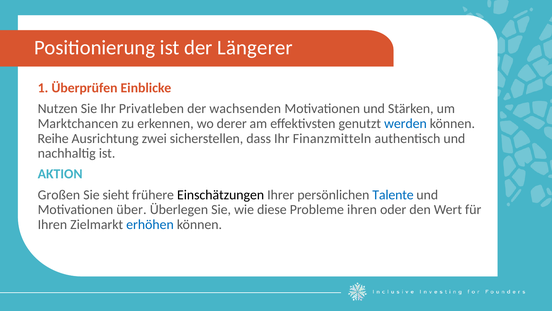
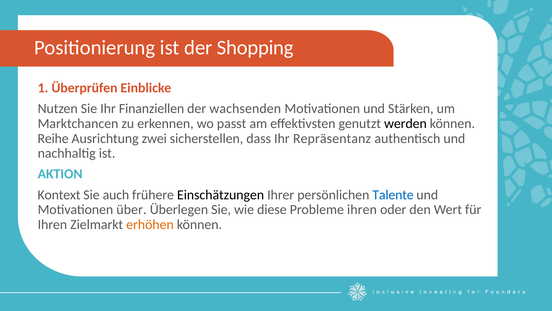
Längerer: Längerer -> Shopping (255, 48)
Privatleben: Privatleben -> Finanziellen (152, 108)
derer: derer -> passt (232, 123)
werden colour: blue -> black (405, 123)
Finanzmitteln: Finanzmitteln -> Repräsentanz (332, 138)
Großen: Großen -> Kontext (59, 194)
sieht: sieht -> auch (116, 194)
erhöhen colour: blue -> orange (150, 224)
